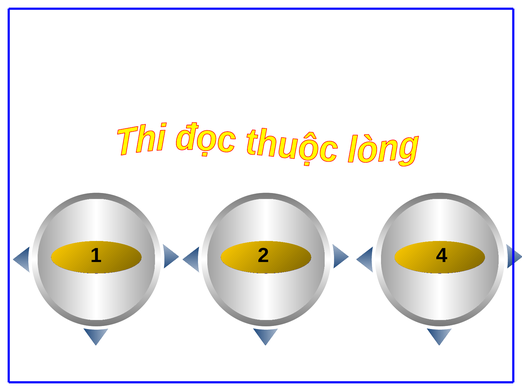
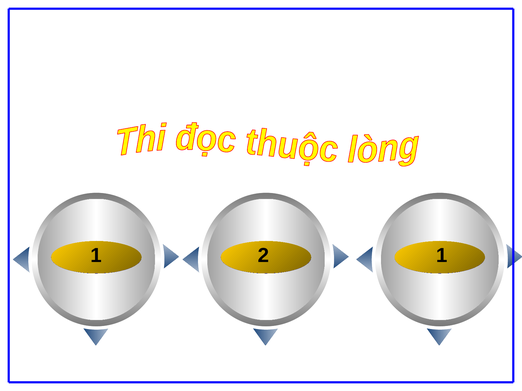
4: 4 -> 1 (442, 256)
